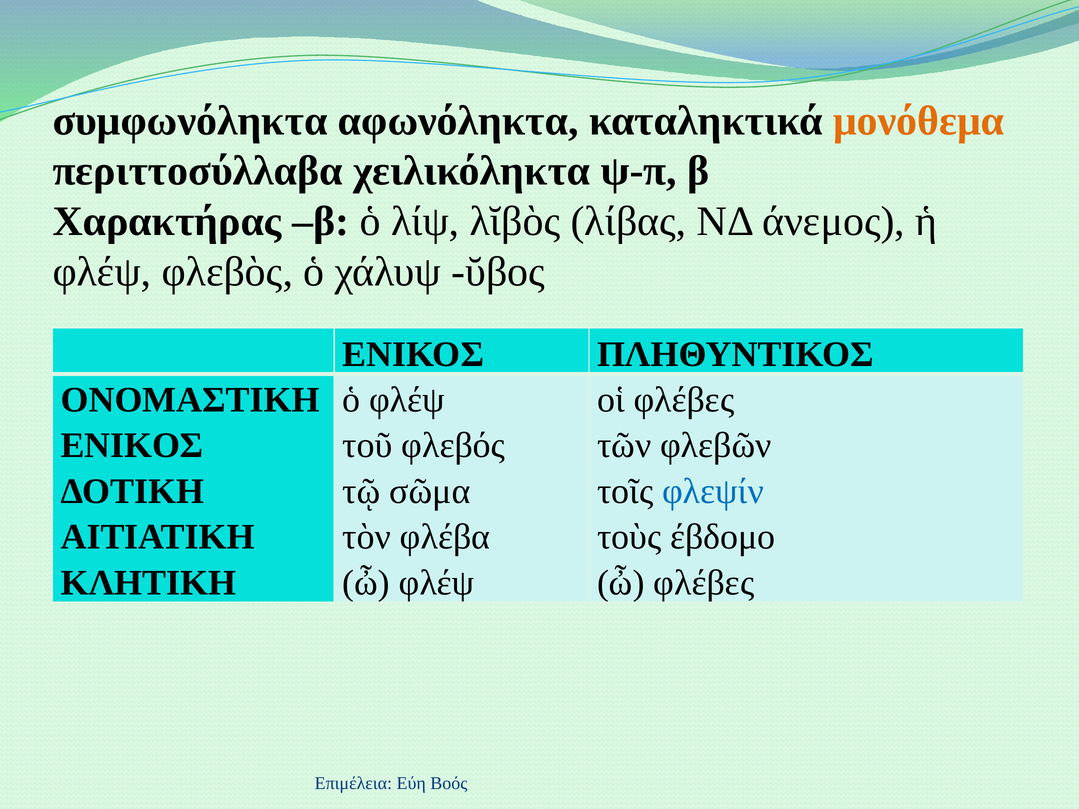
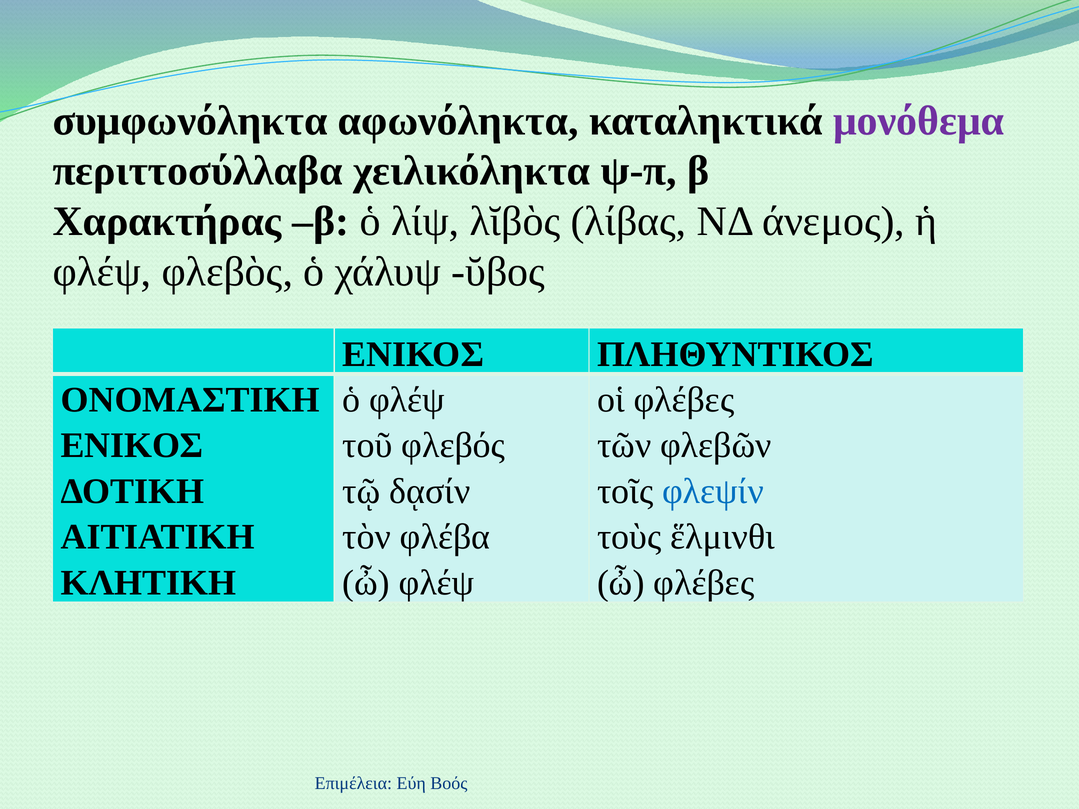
μονόθεμα colour: orange -> purple (919, 121)
σῶμα: σῶμα -> δᾳσίν (430, 491)
έβδομο: έβδομο -> ἕλμινθι (723, 537)
